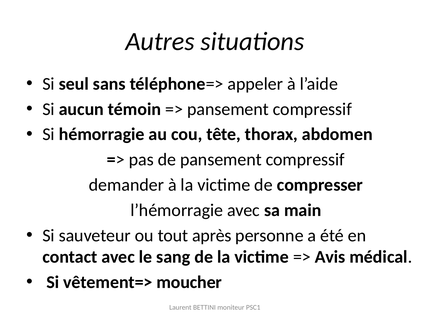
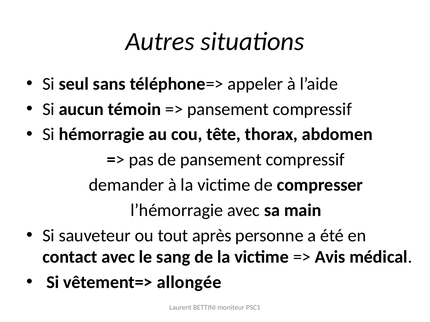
moucher: moucher -> allongée (189, 283)
